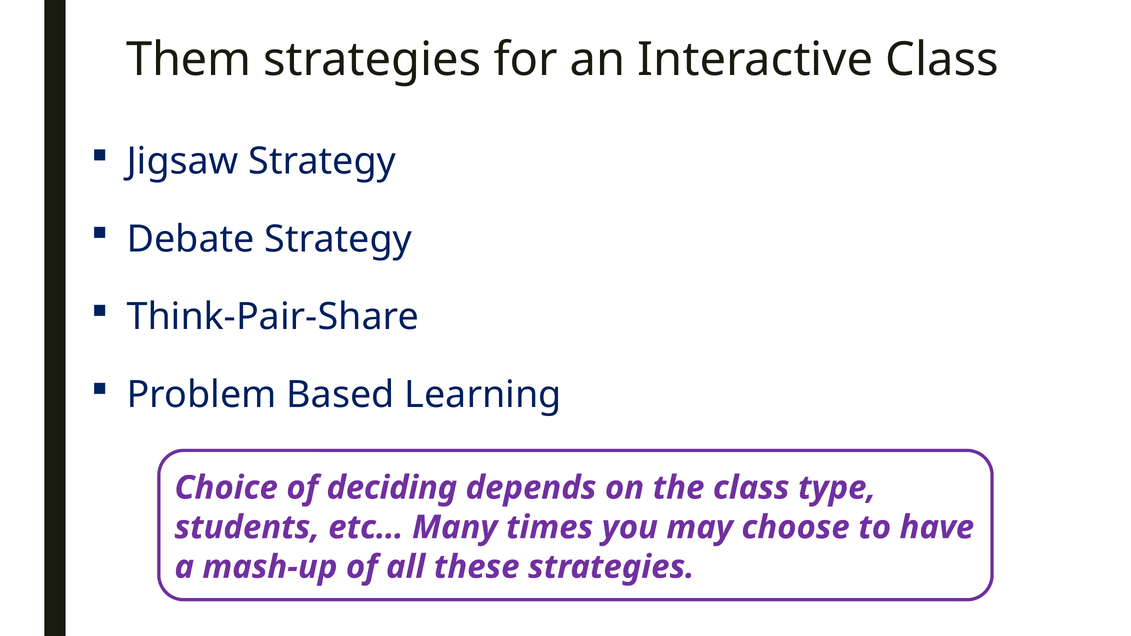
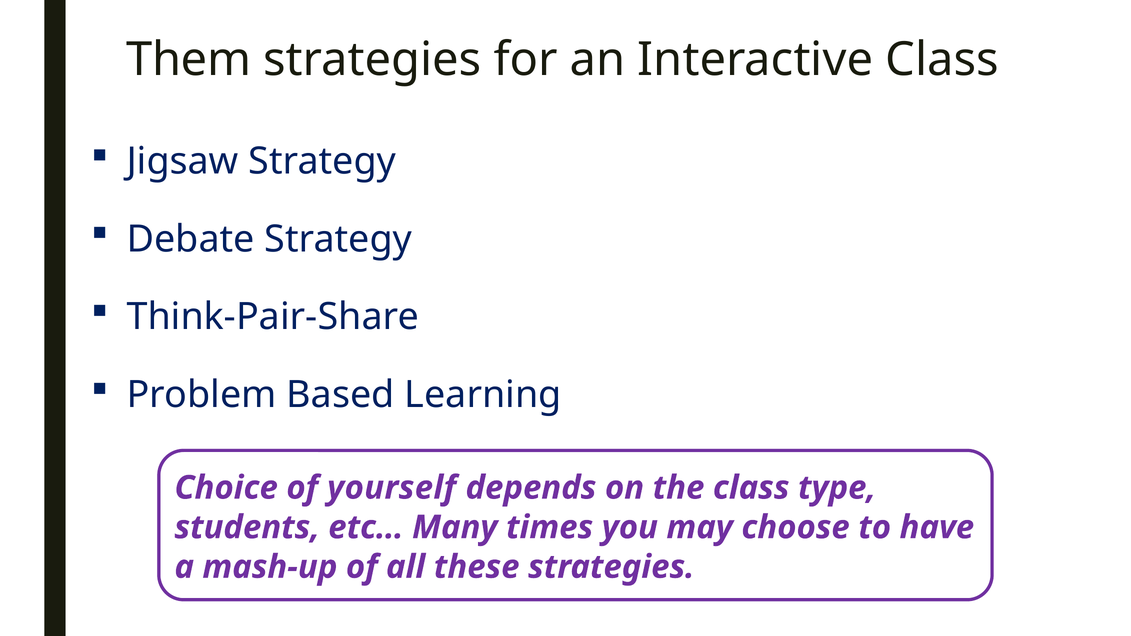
deciding: deciding -> yourself (392, 488)
